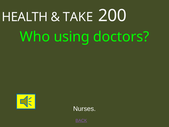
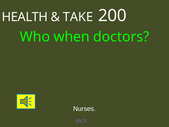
using: using -> when (72, 37)
